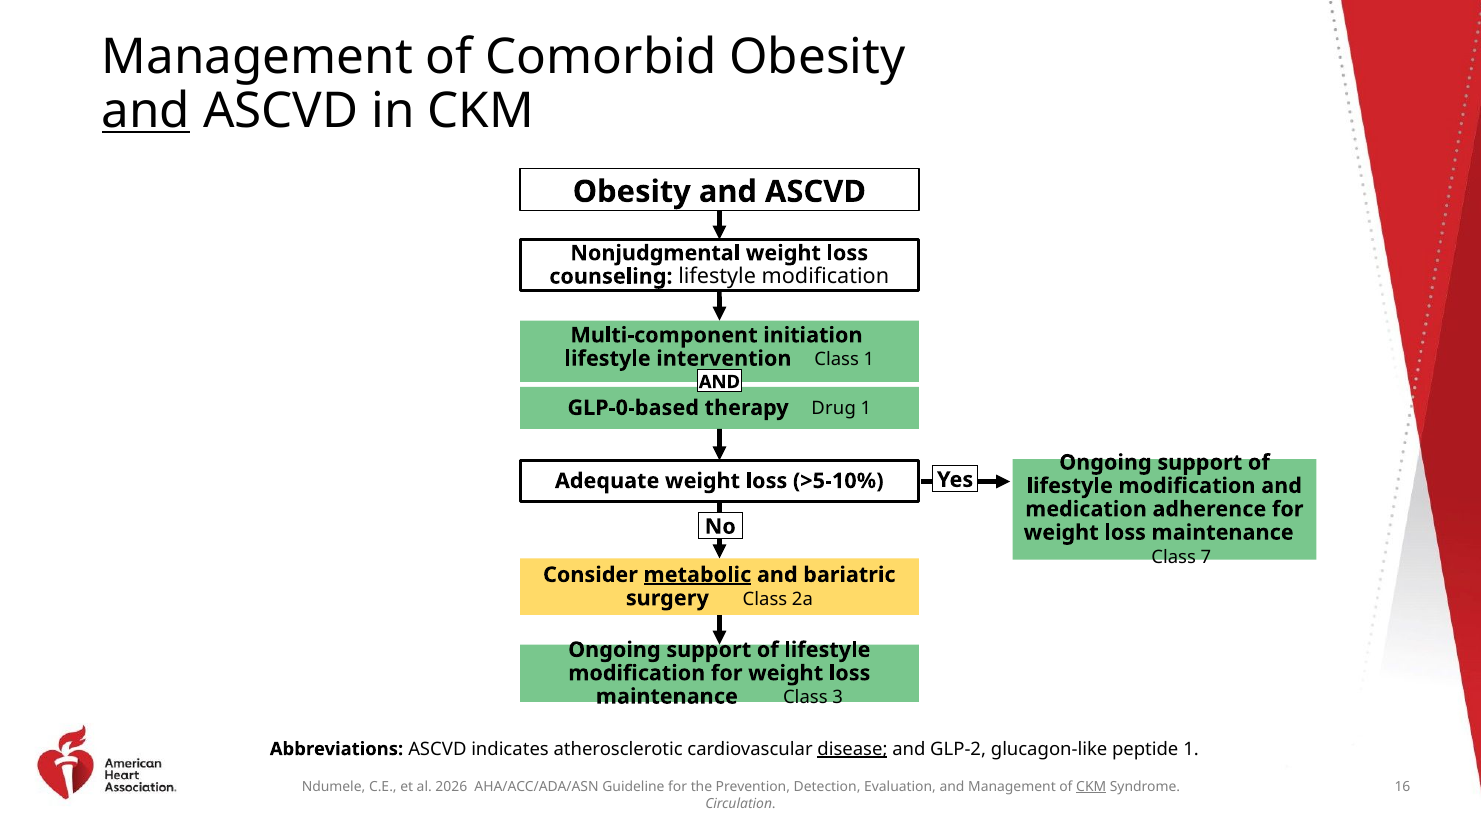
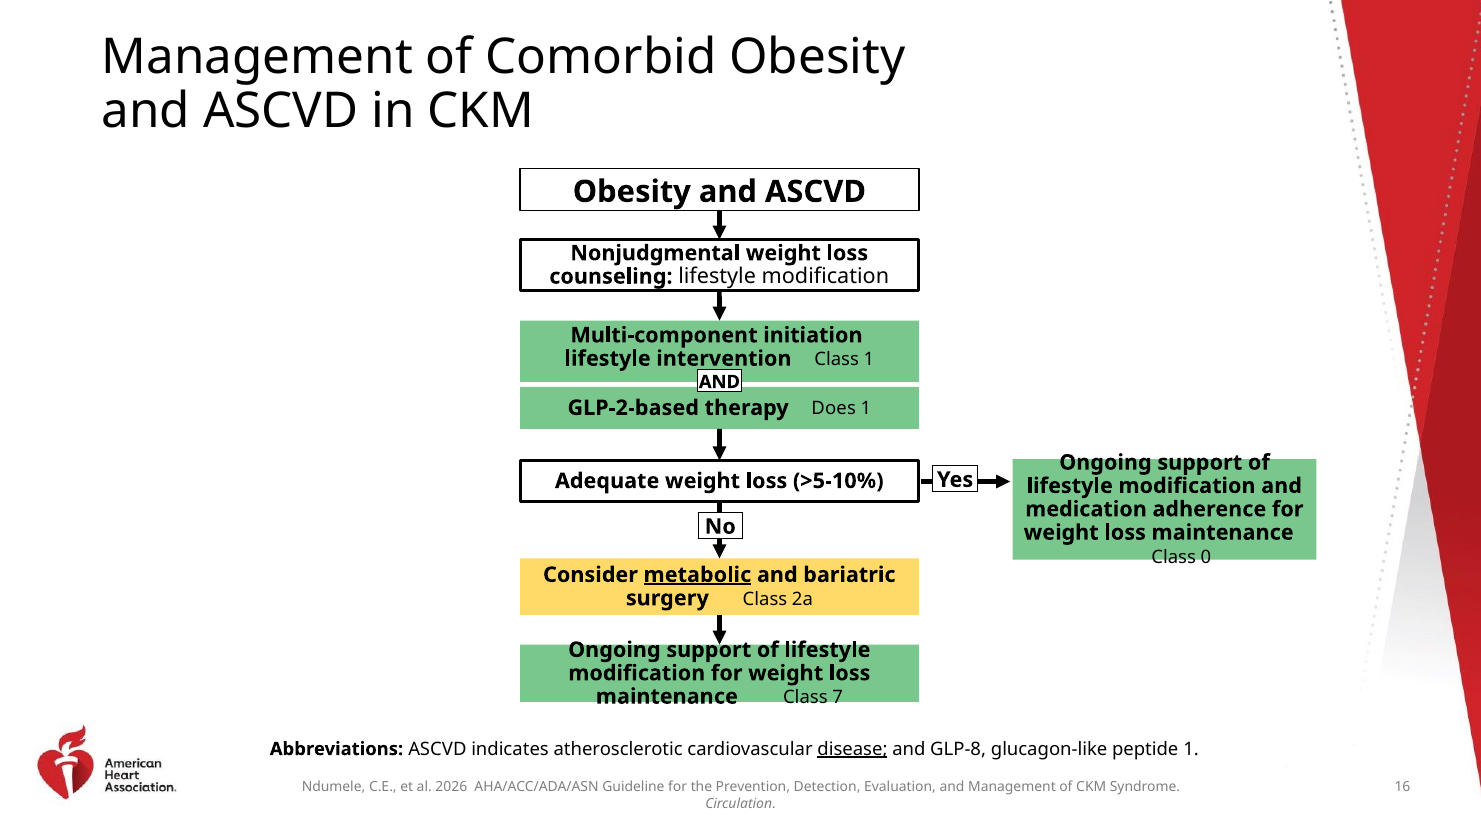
and underline: present -> none (146, 111)
GLP-0-based: GLP-0-based -> GLP-2-based (633, 408)
Drug: Drug -> Does (834, 409)
7: 7 -> 0 (1206, 557)
3: 3 -> 7 (838, 698)
GLP-2: GLP-2 -> GLP-8 (958, 749)
CKM underline: present -> none (1091, 787)
